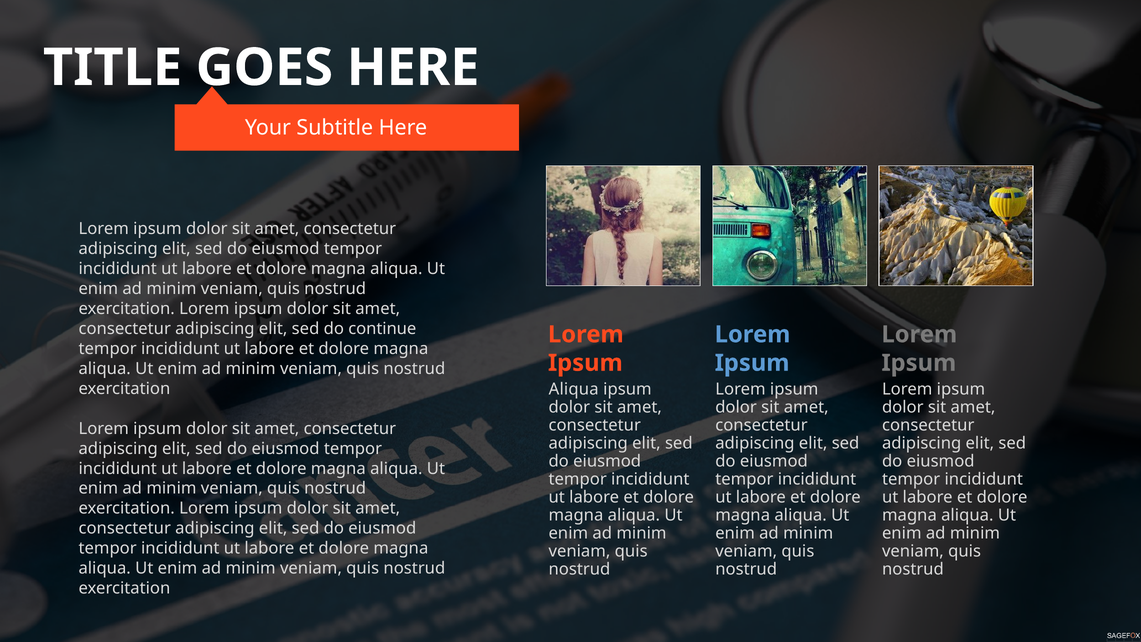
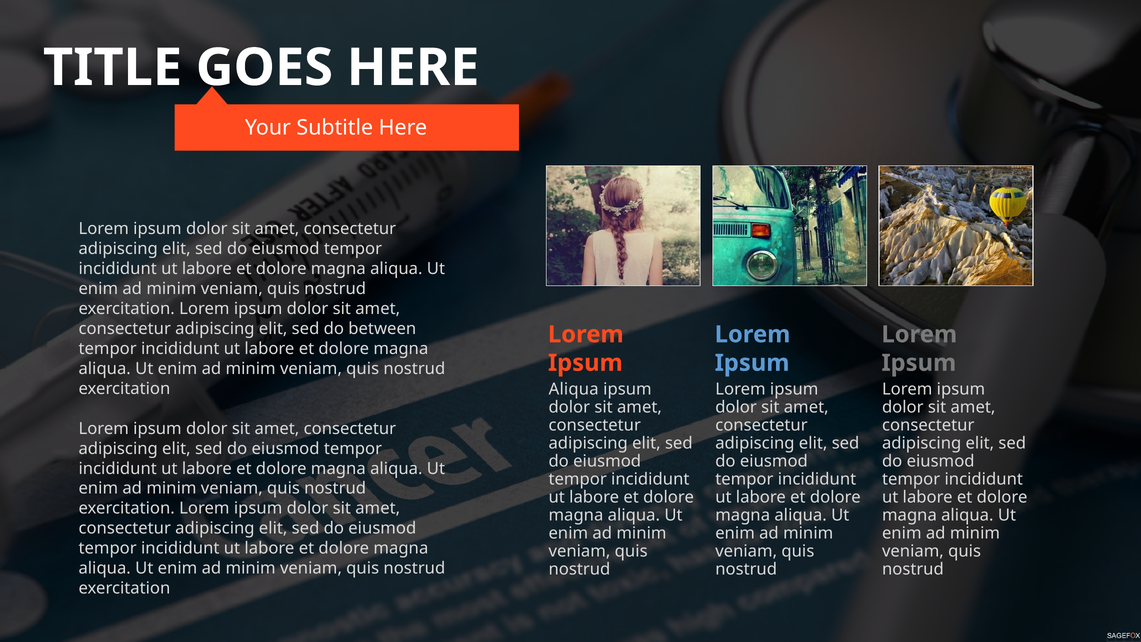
continue: continue -> between (382, 329)
